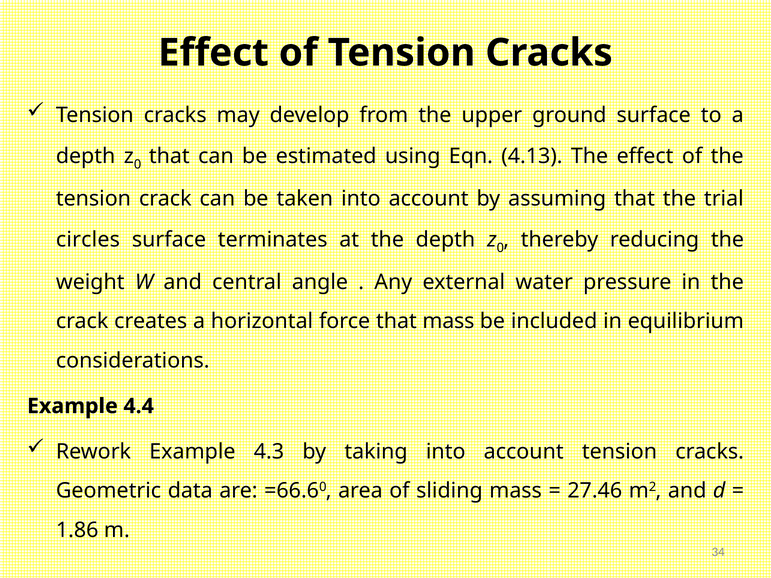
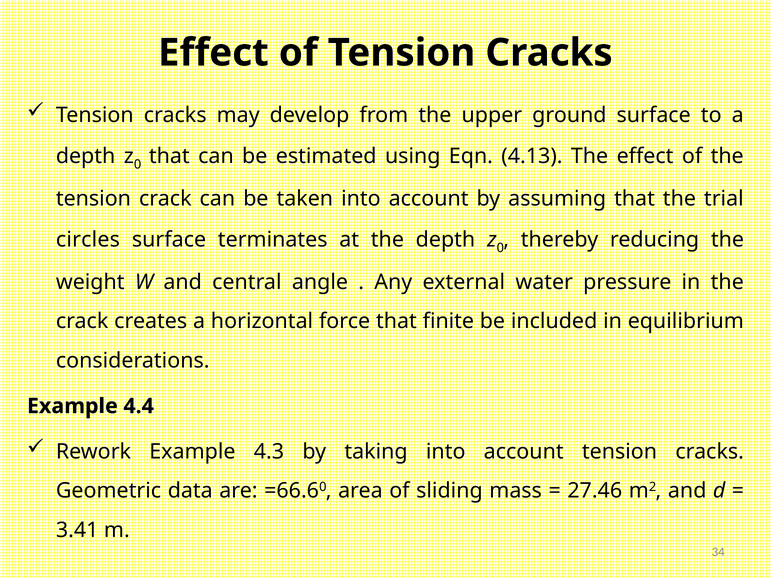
that mass: mass -> finite (448, 321)
1.86: 1.86 -> 3.41 (77, 530)
